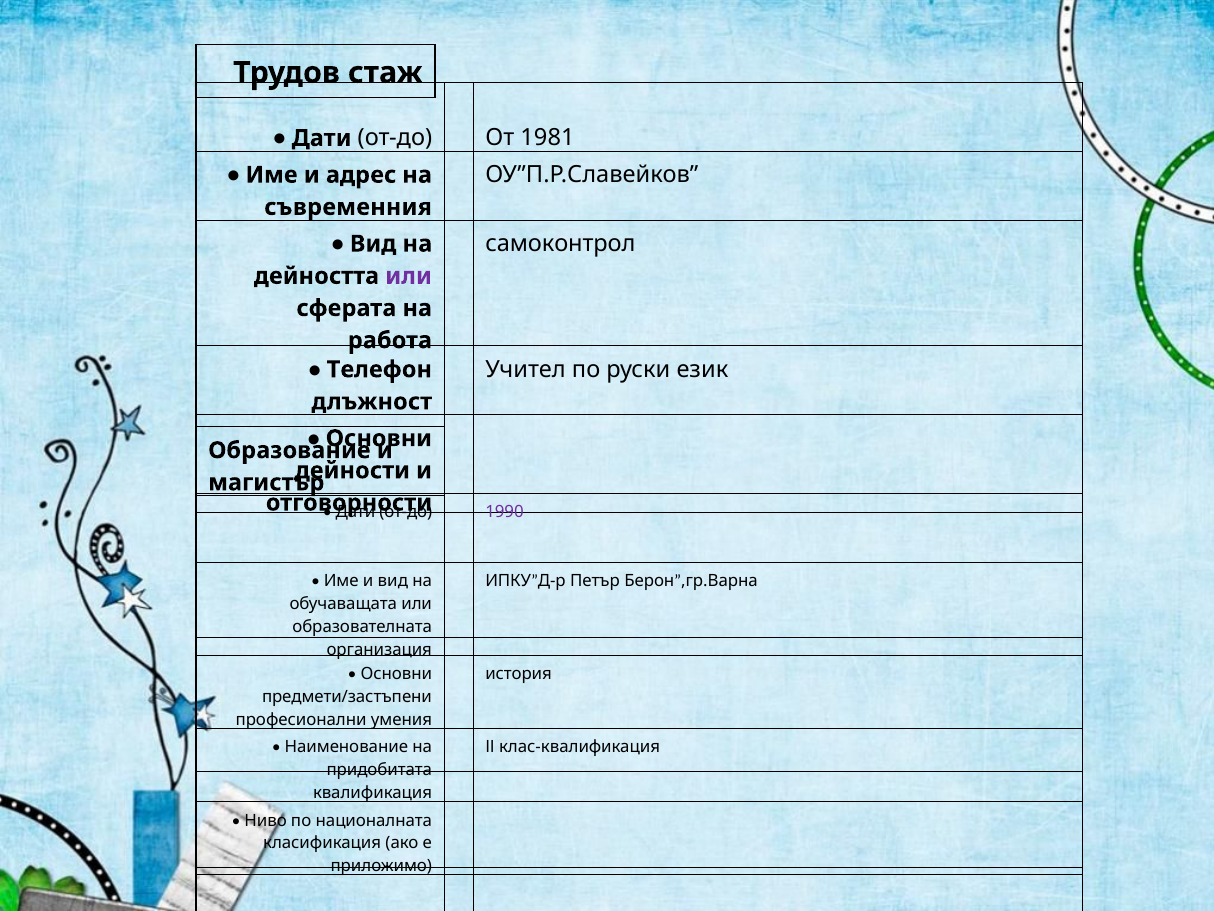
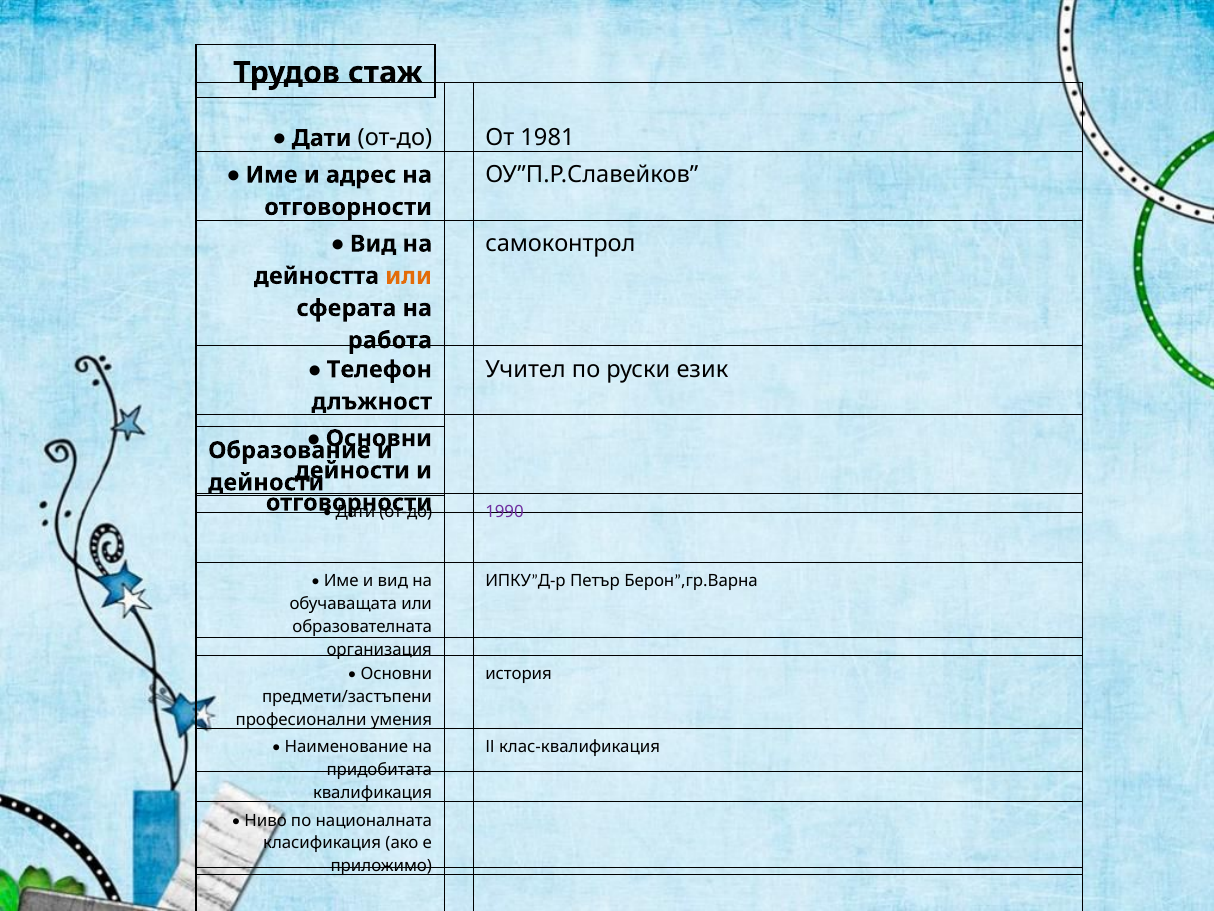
съвременния: съвременния -> отговорности (348, 207)
или colour: purple -> orange (409, 276)
магистър: магистър -> дейности (266, 482)
